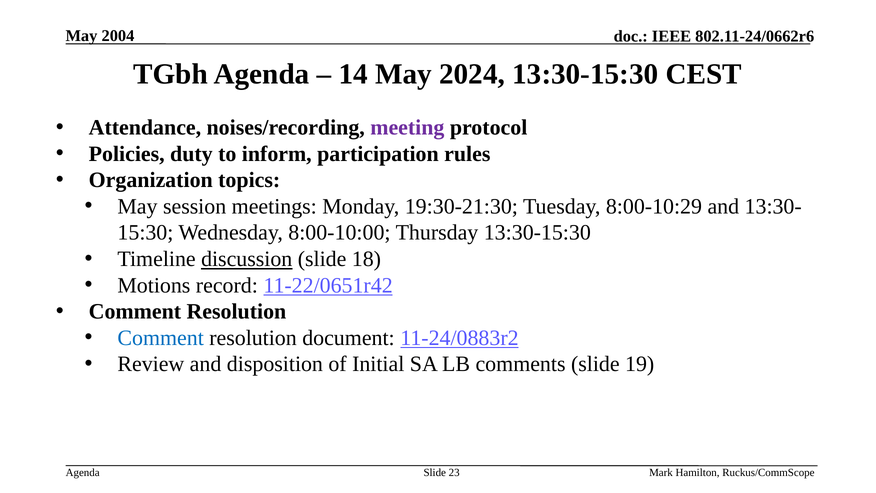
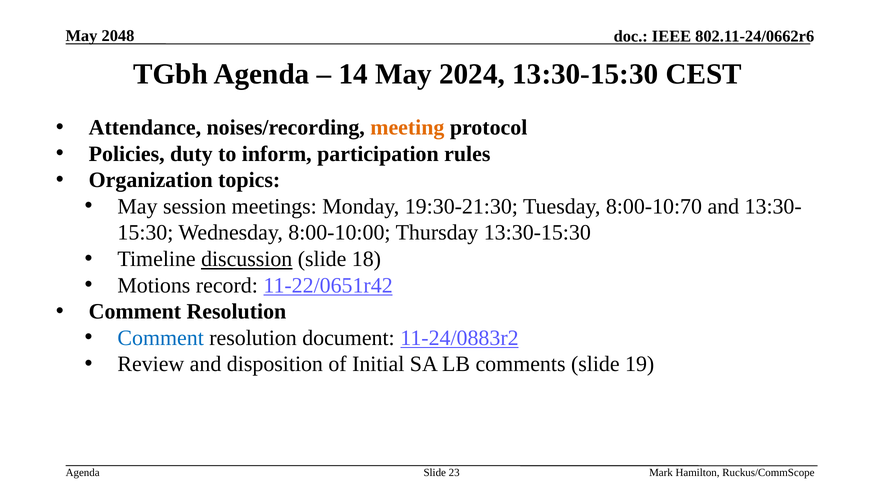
2004: 2004 -> 2048 (118, 36)
meeting colour: purple -> orange (407, 127)
8:00-10:29: 8:00-10:29 -> 8:00-10:70 (654, 206)
